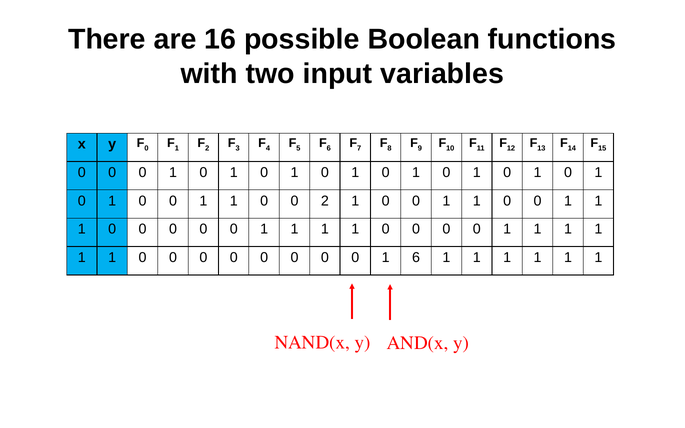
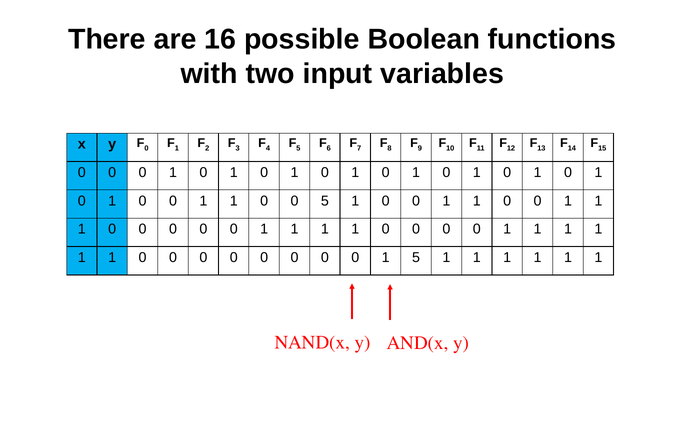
0 2: 2 -> 5 (325, 201)
1 6: 6 -> 5 (416, 258)
